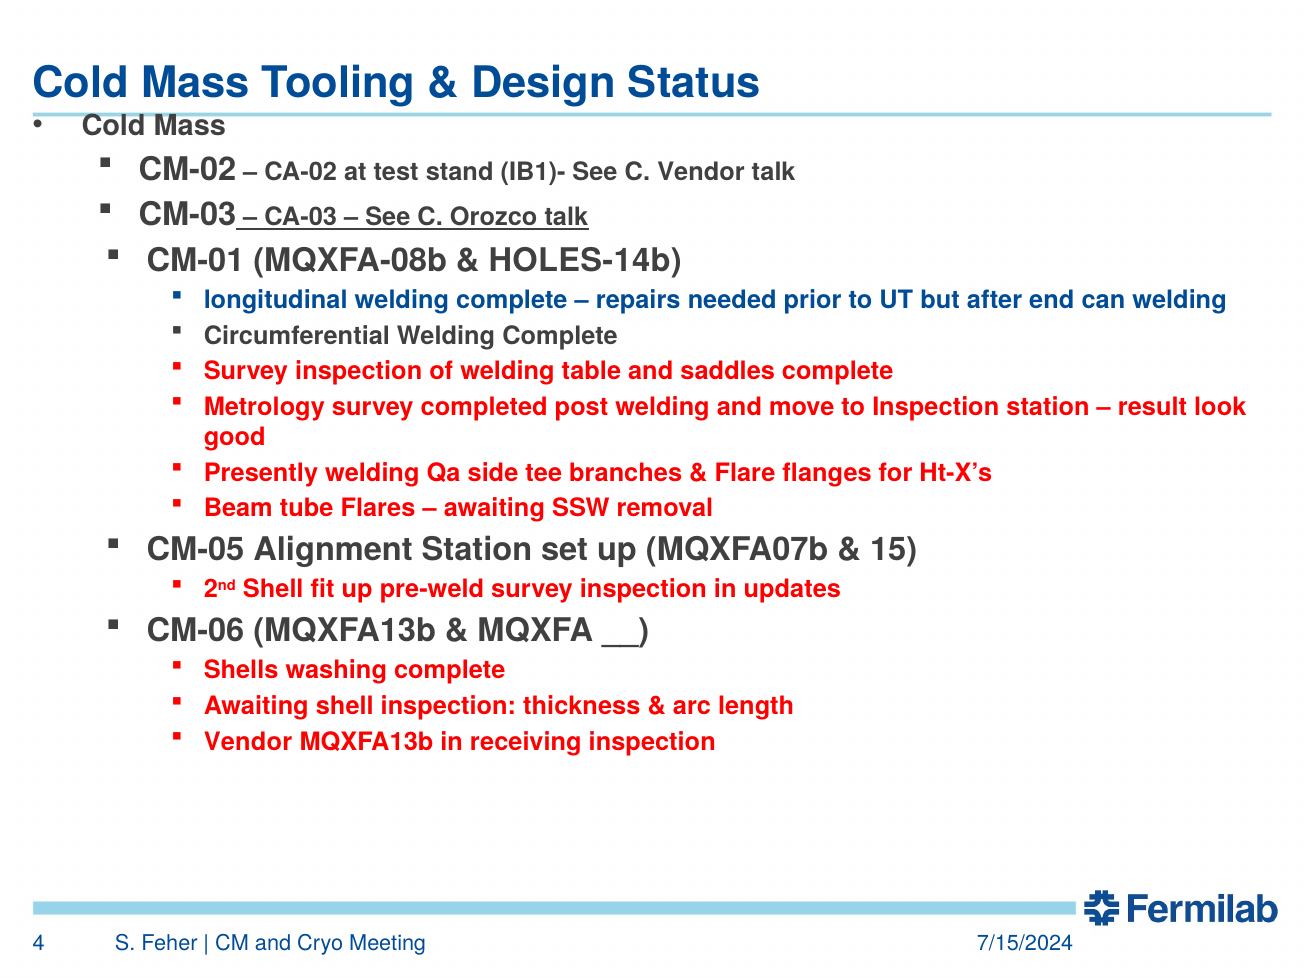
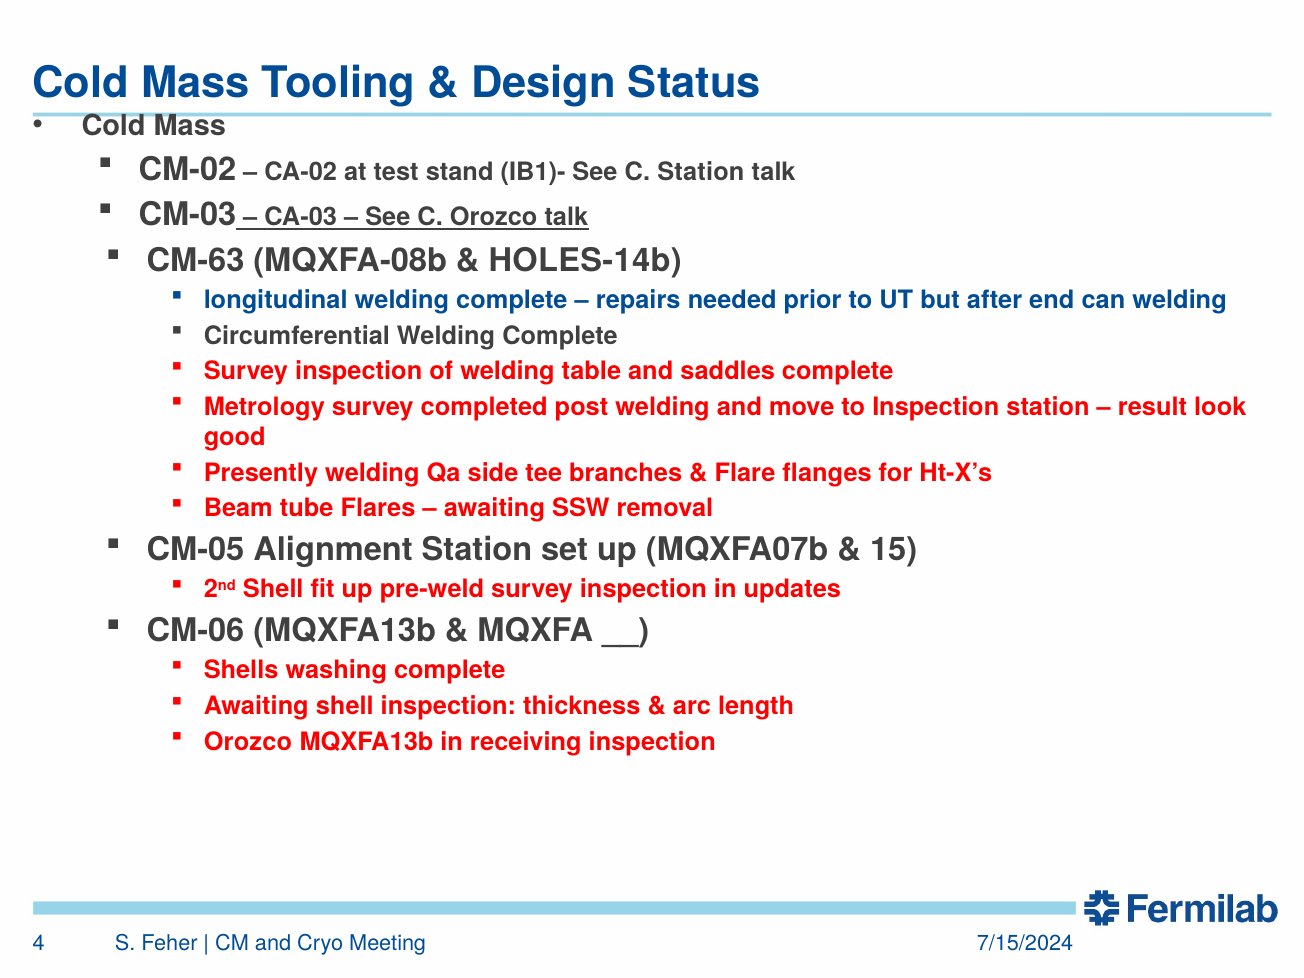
C Vendor: Vendor -> Station (701, 172)
CM-01: CM-01 -> CM-63 (196, 261)
Vendor: Vendor -> Orozco (248, 742)
